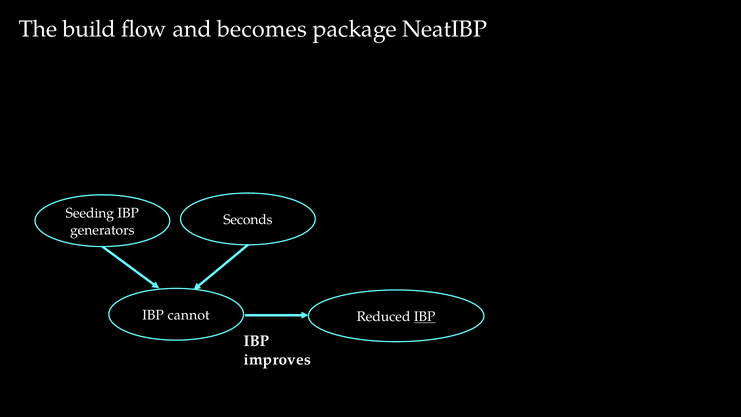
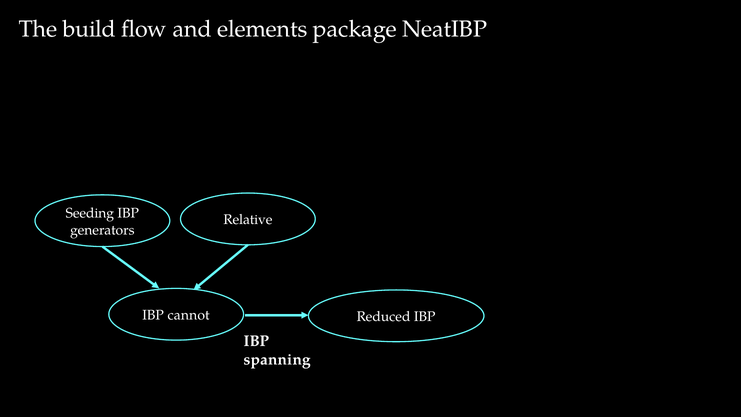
becomes: becomes -> elements (262, 29)
Seconds: Seconds -> Relative (248, 220)
IBP underline: present -> none (425, 317)
improves: improves -> spanning (277, 360)
